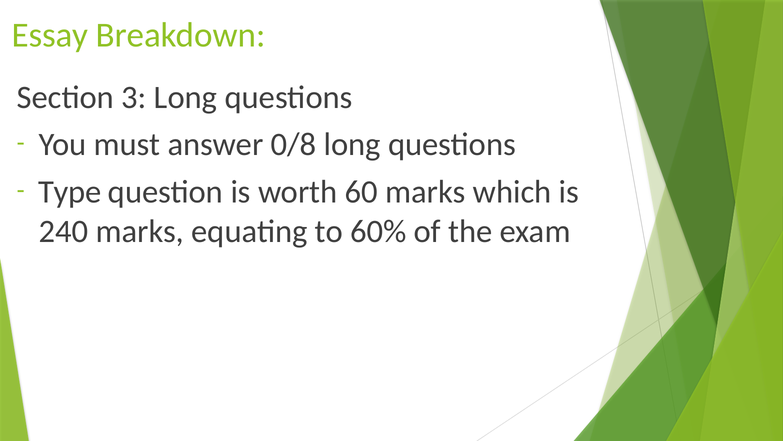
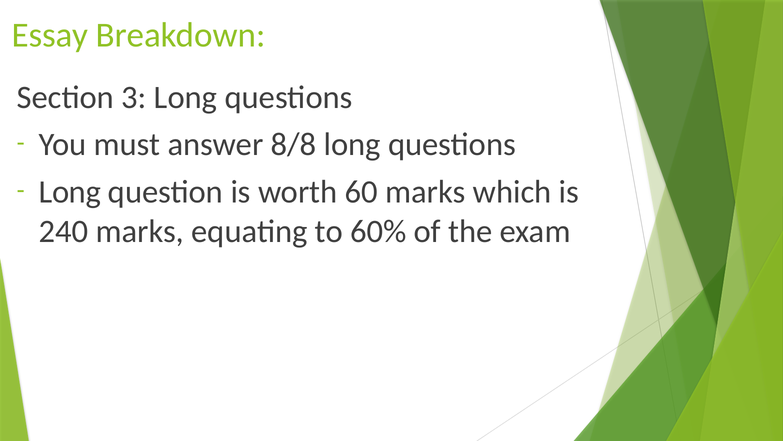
0/8: 0/8 -> 8/8 (294, 145)
Type: Type -> Long (70, 192)
